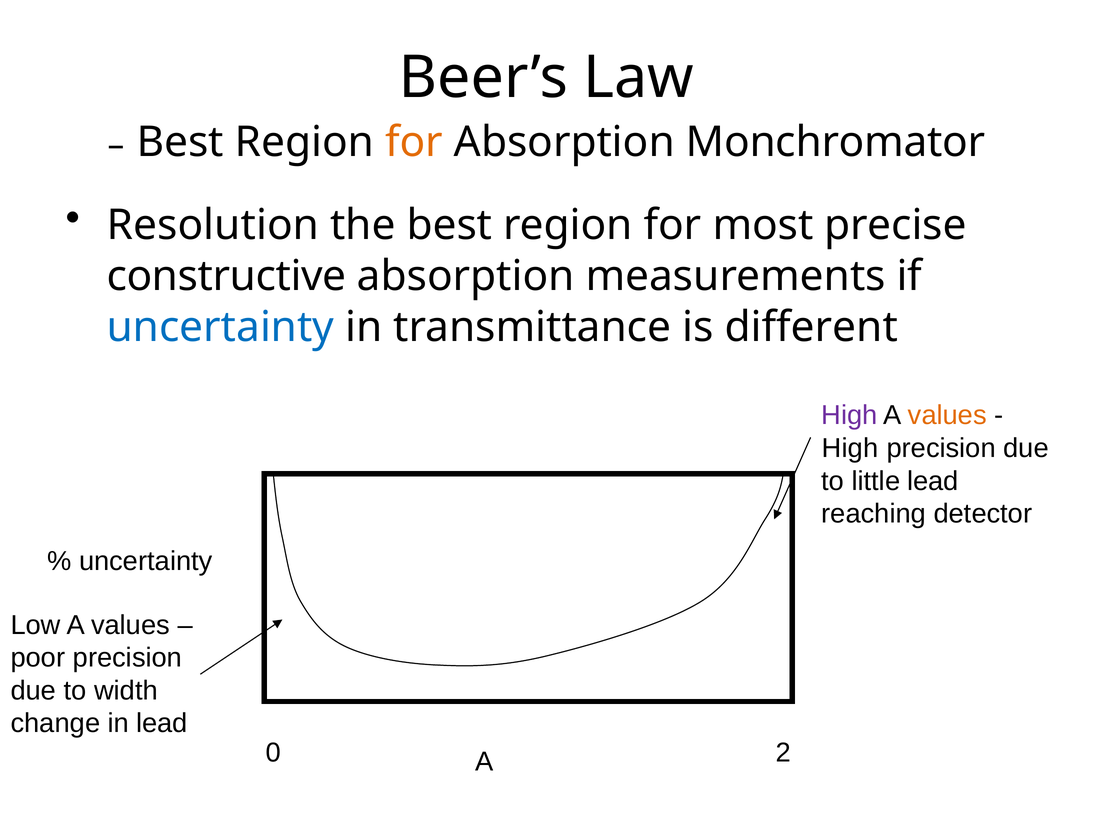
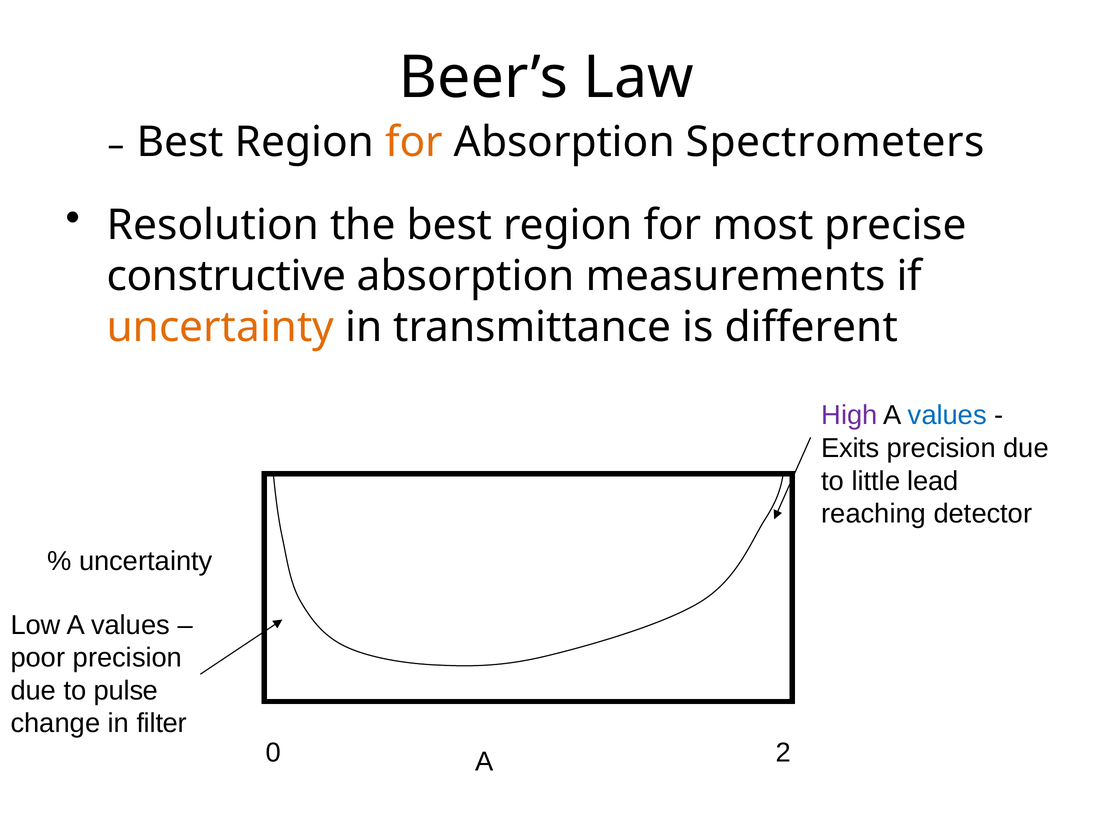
Monchromator: Monchromator -> Spectrometers (835, 142)
uncertainty colour: blue -> orange (220, 327)
values colour: orange -> blue (947, 415)
High: High -> Exits (850, 448)
width: width -> pulse (126, 690)
in lead: lead -> filter (162, 723)
